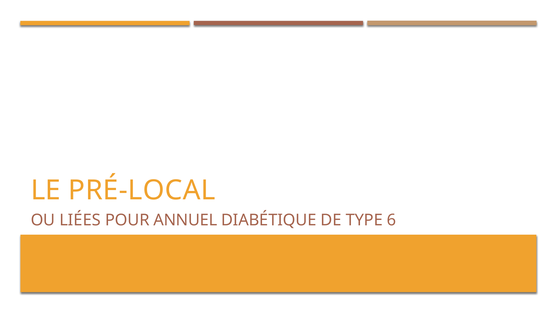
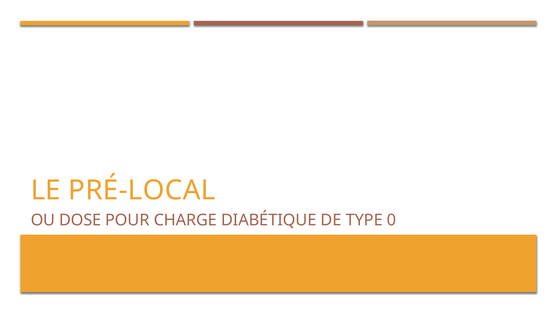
LIÉES: LIÉES -> DOSE (80, 220)
ANNUEL: ANNUEL -> CHARGE (185, 220)
6: 6 -> 0 (392, 220)
